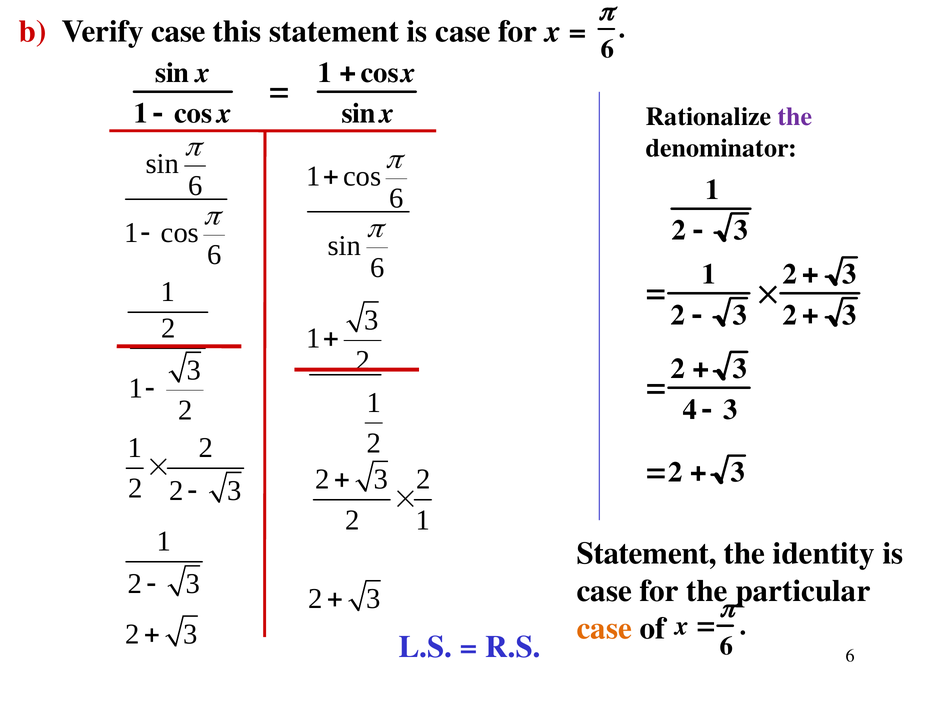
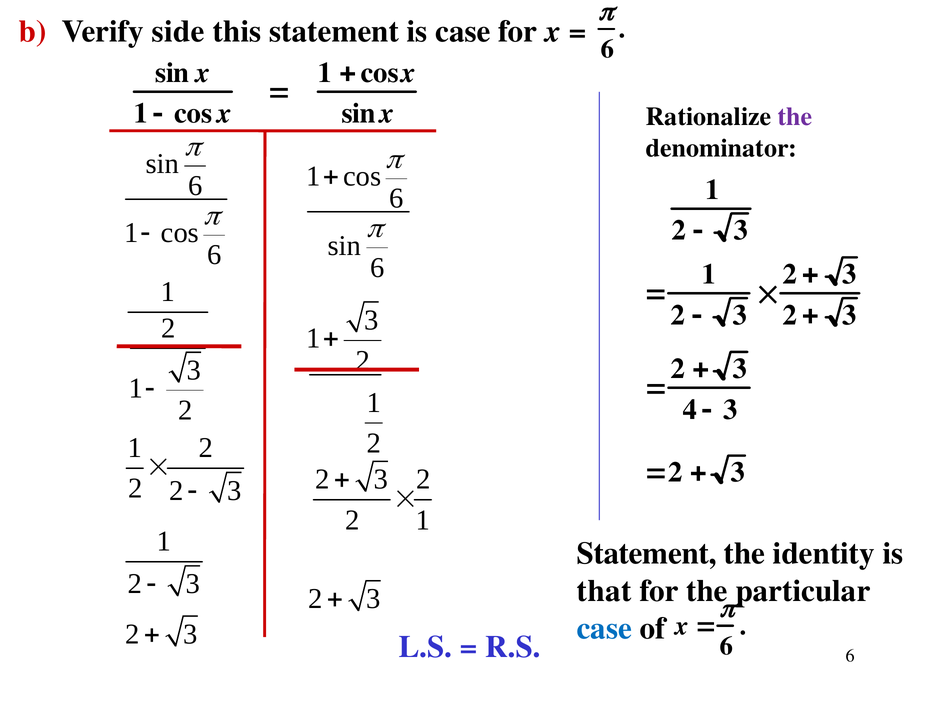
Verify case: case -> side (178, 32)
case: case -> that (604, 590)
case colour: orange -> blue (604, 628)
